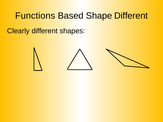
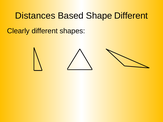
Functions: Functions -> Distances (35, 16)
